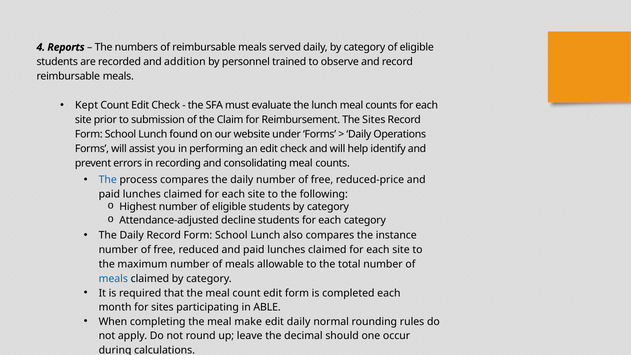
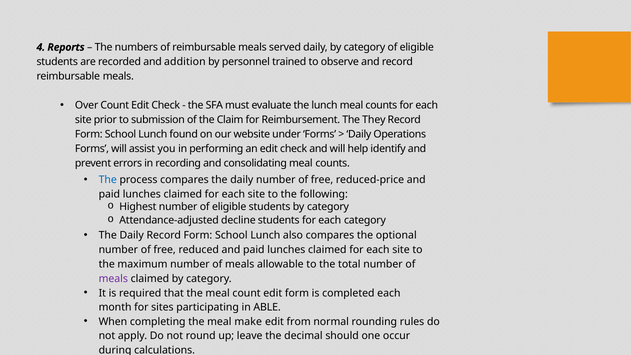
Kept: Kept -> Over (87, 105)
The Sites: Sites -> They (374, 120)
instance: instance -> optional (396, 235)
meals colour: blue -> purple (113, 279)
edit daily: daily -> from (299, 322)
